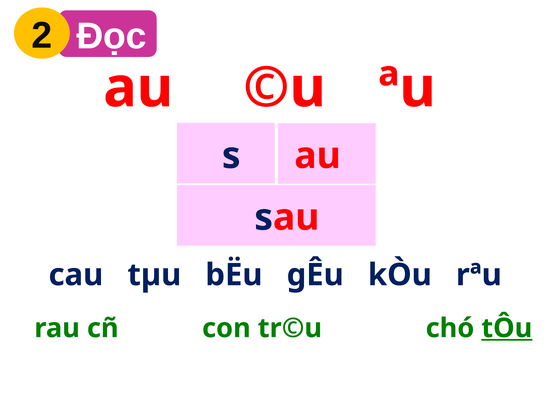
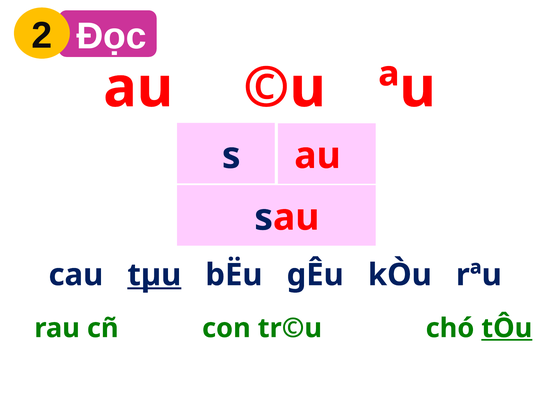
tµu underline: none -> present (154, 275)
